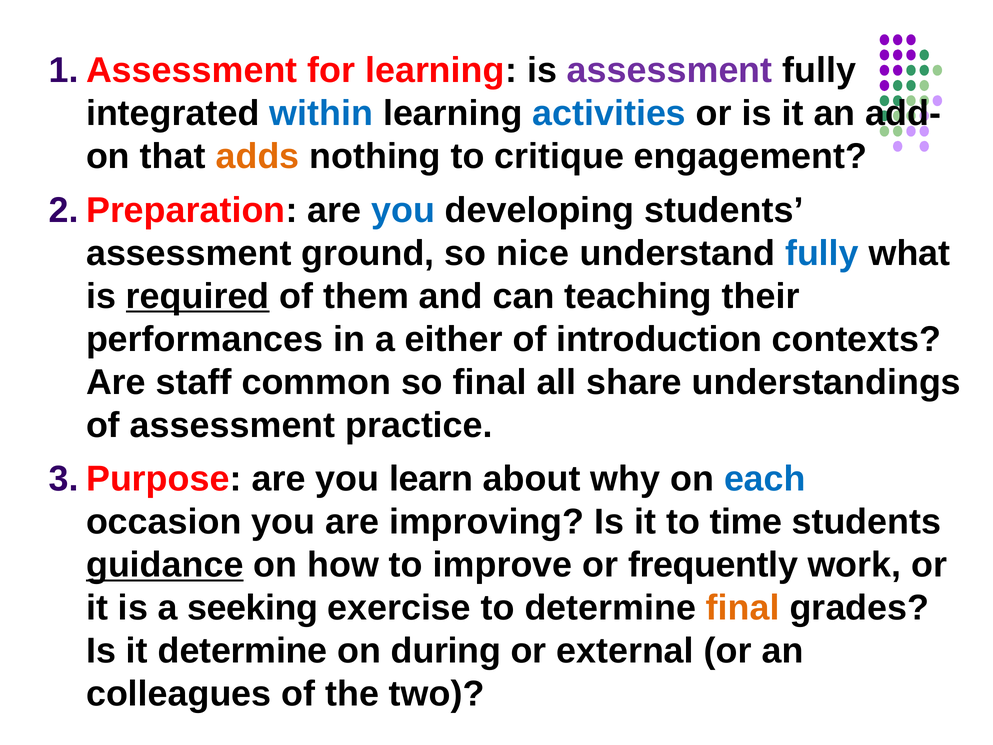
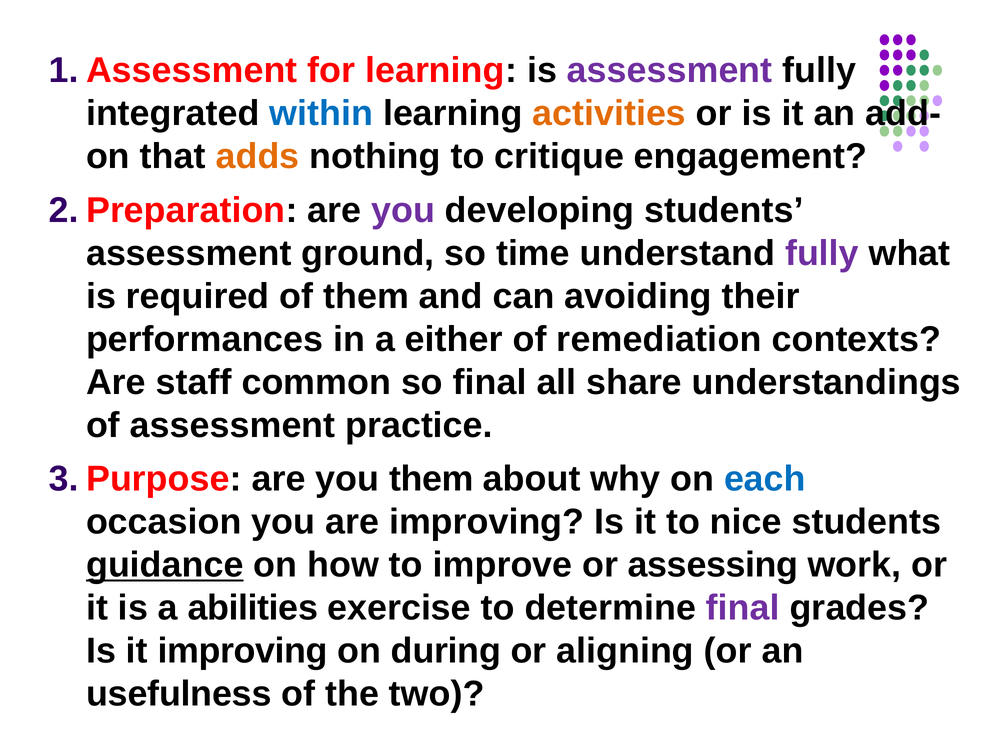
activities colour: blue -> orange (609, 113)
you colour: blue -> purple (403, 210)
nice: nice -> time (533, 253)
fully colour: blue -> purple (822, 253)
required underline: present -> none (198, 296)
teaching: teaching -> avoiding (638, 296)
introduction: introduction -> remediation (659, 339)
you learn: learn -> them (431, 479)
time: time -> nice (746, 522)
frequently: frequently -> assessing (713, 565)
seeking: seeking -> abilities (253, 608)
final colour: orange -> purple (743, 608)
it determine: determine -> improving (243, 651)
external: external -> aligning (625, 651)
colleagues: colleagues -> usefulness (179, 694)
